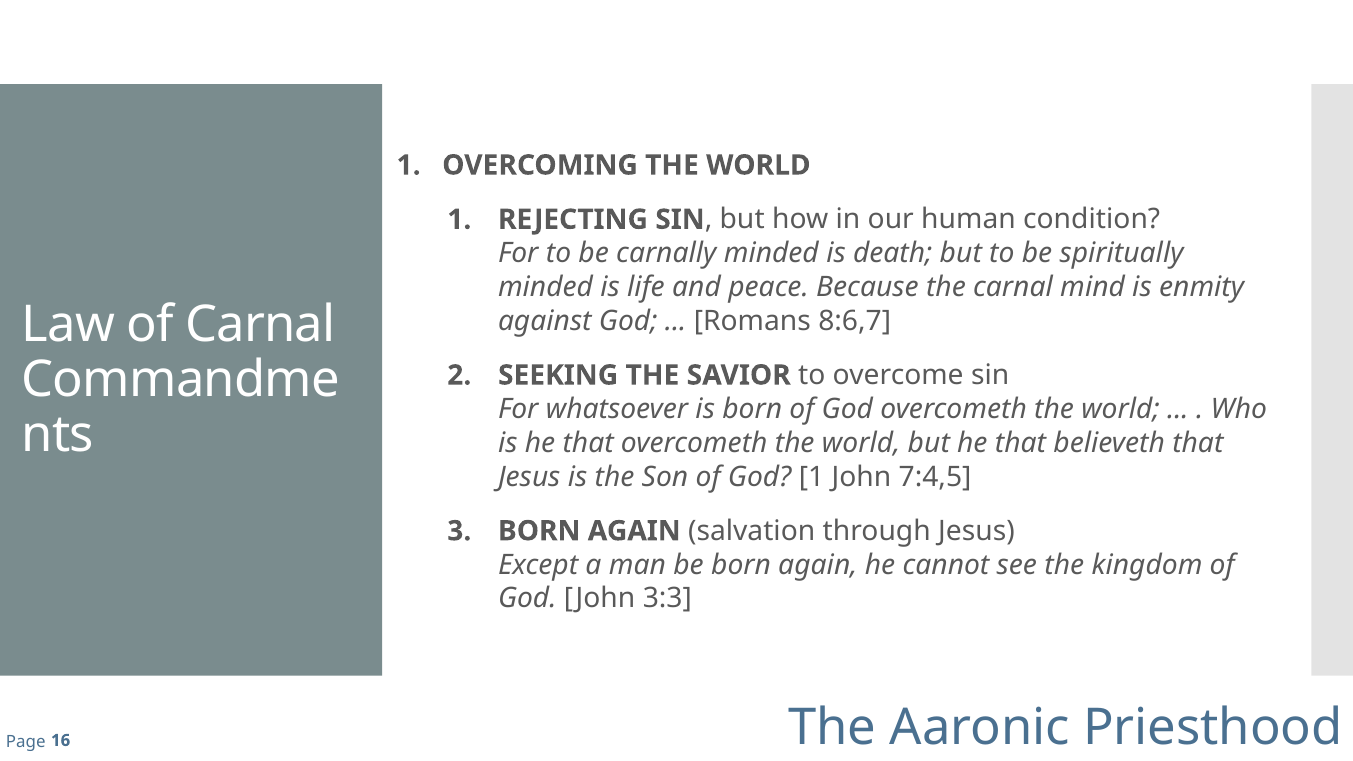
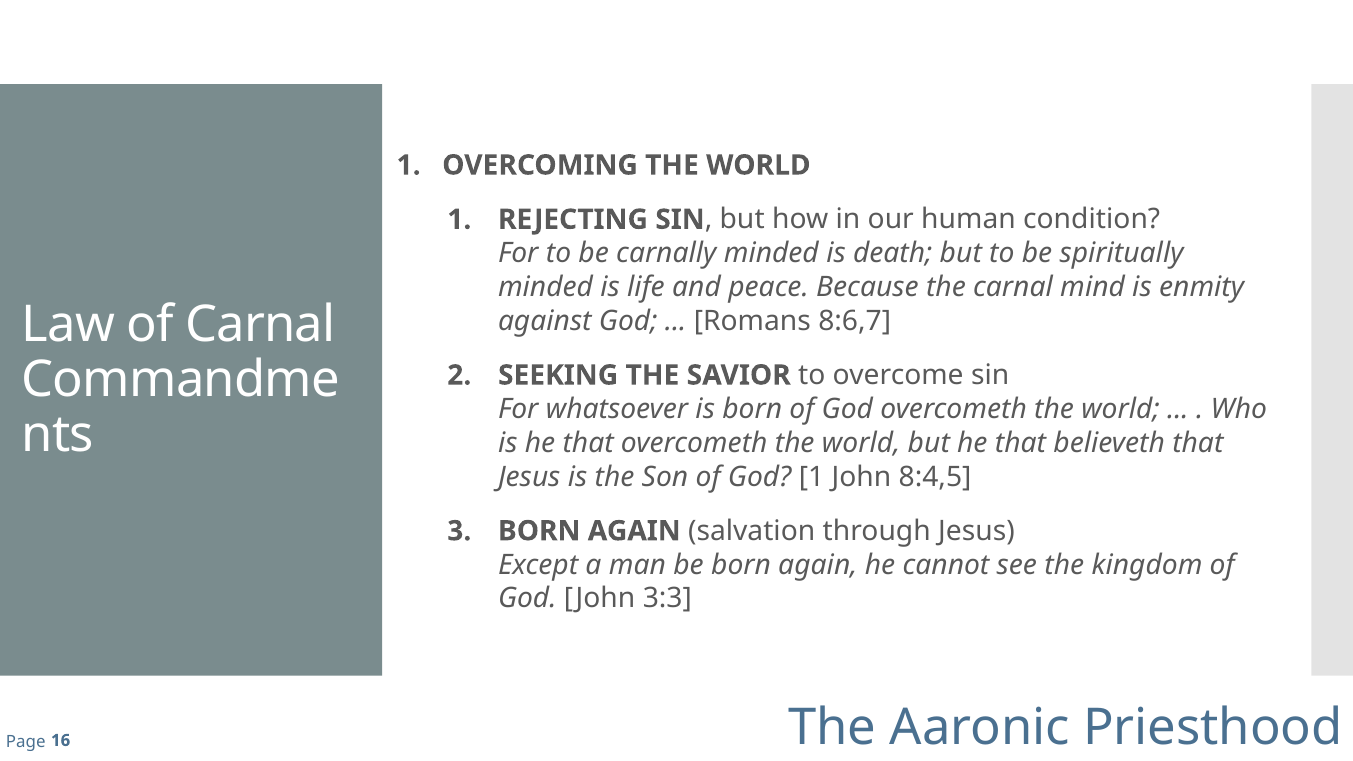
7:4,5: 7:4,5 -> 8:4,5 (935, 477)
